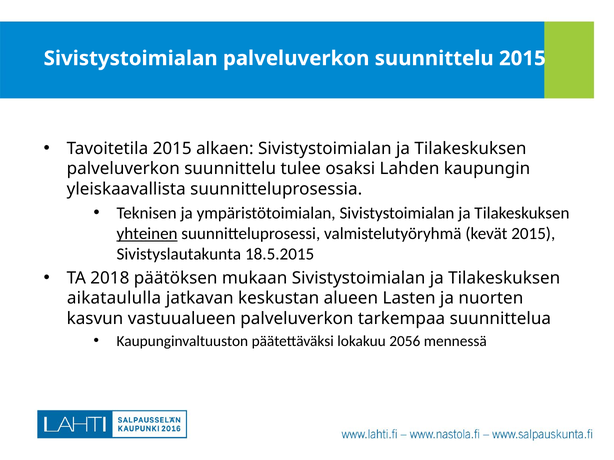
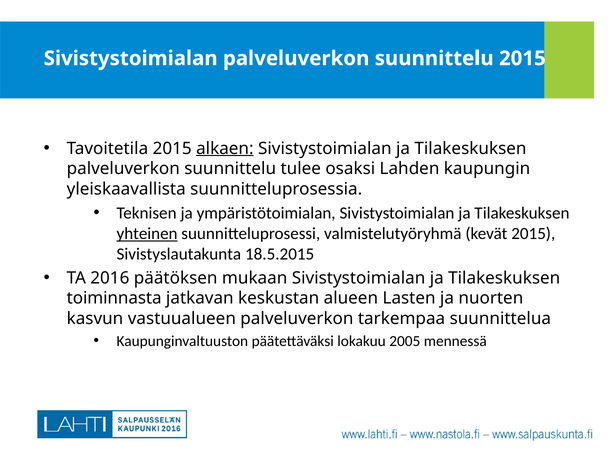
alkaen underline: none -> present (225, 149)
2018: 2018 -> 2016 (110, 278)
aikataululla: aikataululla -> toiminnasta (114, 299)
2056: 2056 -> 2005 (405, 342)
